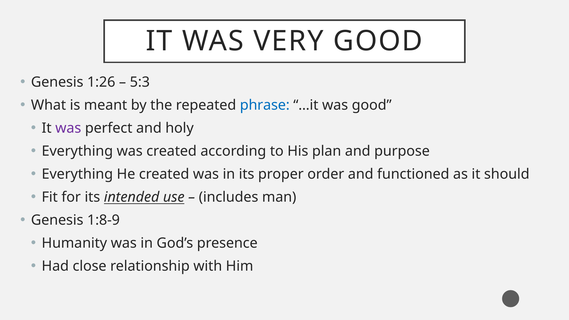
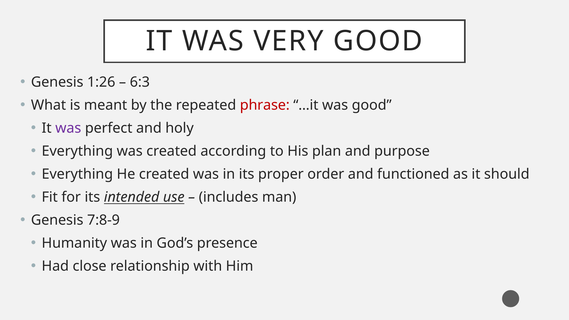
5:3: 5:3 -> 6:3 (140, 82)
phrase colour: blue -> red (265, 105)
1:8-9: 1:8-9 -> 7:8-9 (104, 220)
